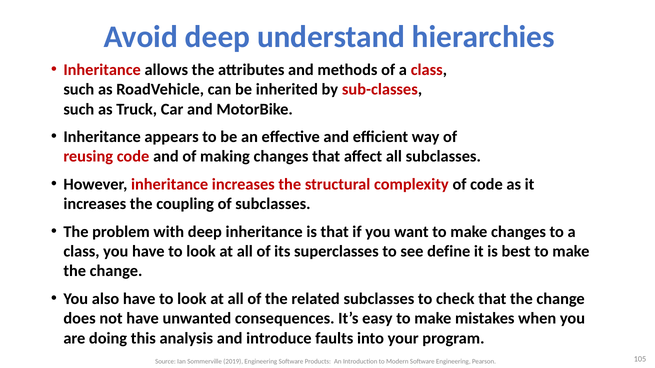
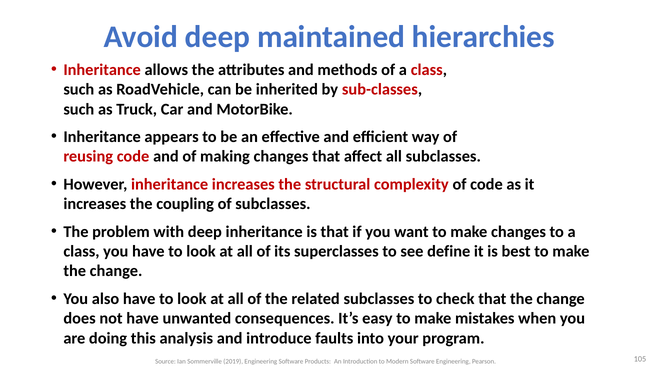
understand: understand -> maintained (331, 37)
